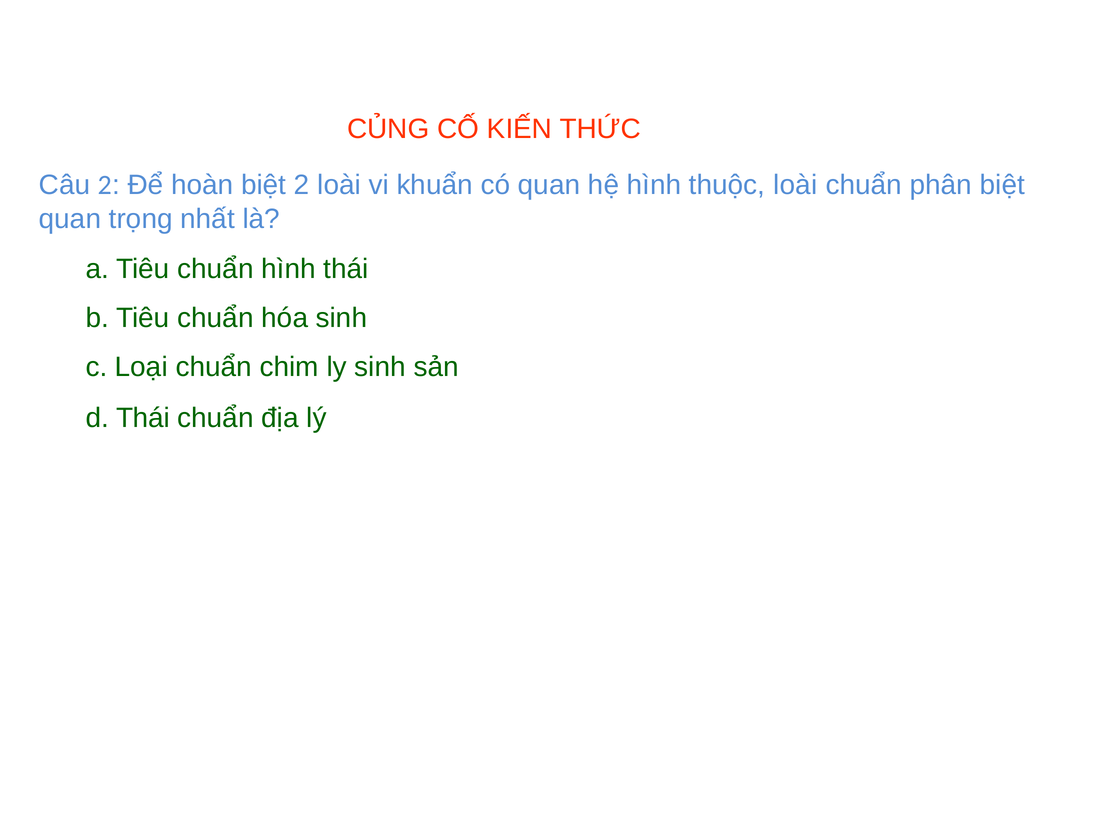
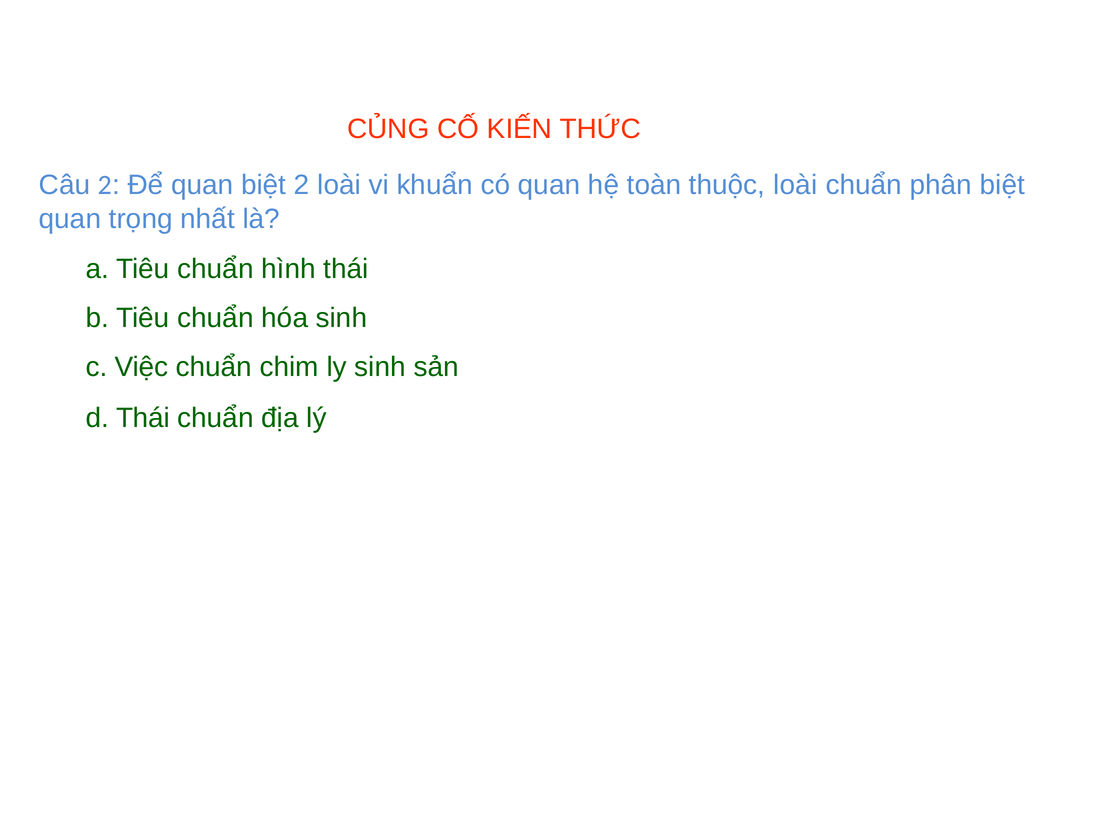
Để hoàn: hoàn -> quan (202, 185)
hệ hình: hình -> toàn (654, 185)
Loại: Loại -> Việc (141, 367)
